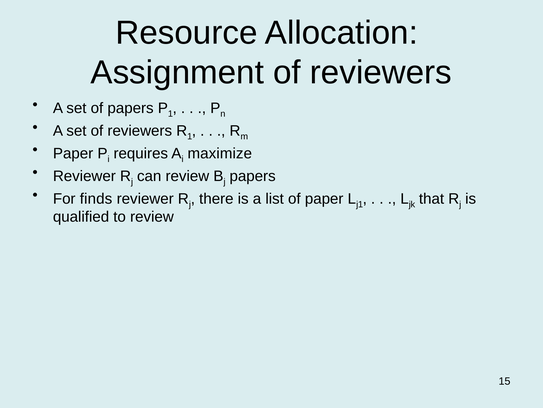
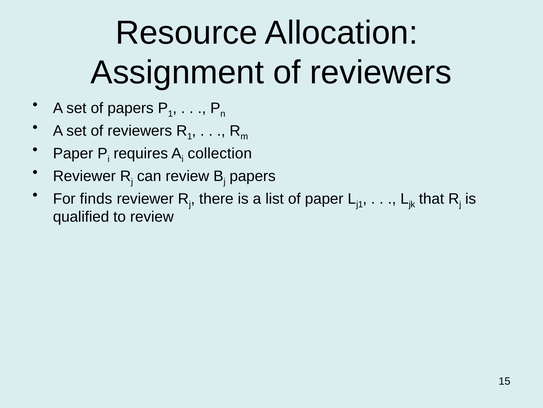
maximize: maximize -> collection (220, 153)
